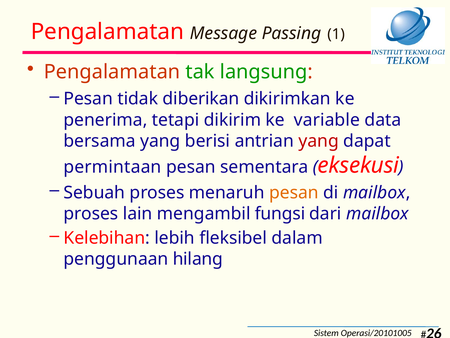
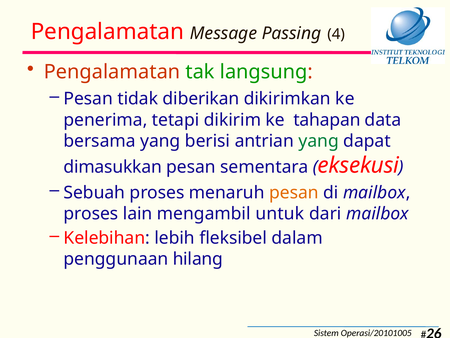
1: 1 -> 4 (336, 34)
variable: variable -> tahapan (327, 120)
yang colour: red -> green (319, 141)
permintaan: permintaan -> dimasukkan (113, 167)
fungsi: fungsi -> untuk (280, 213)
